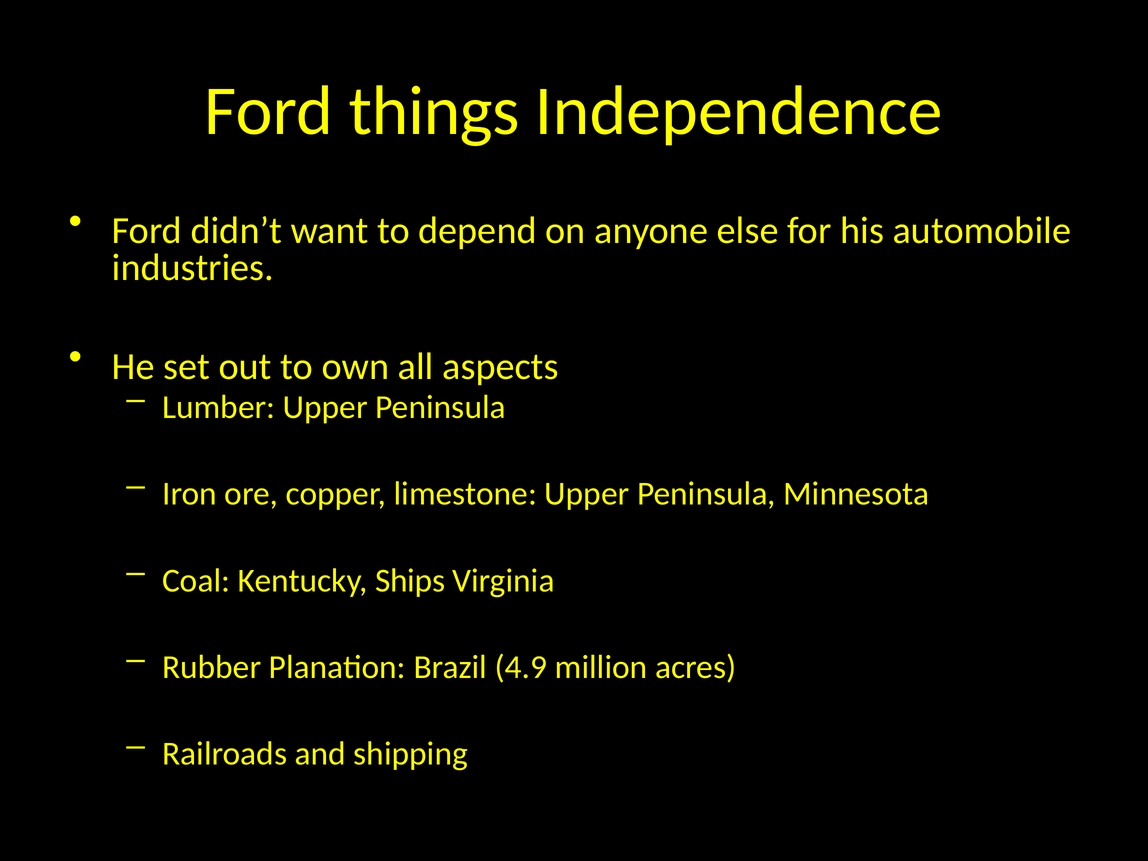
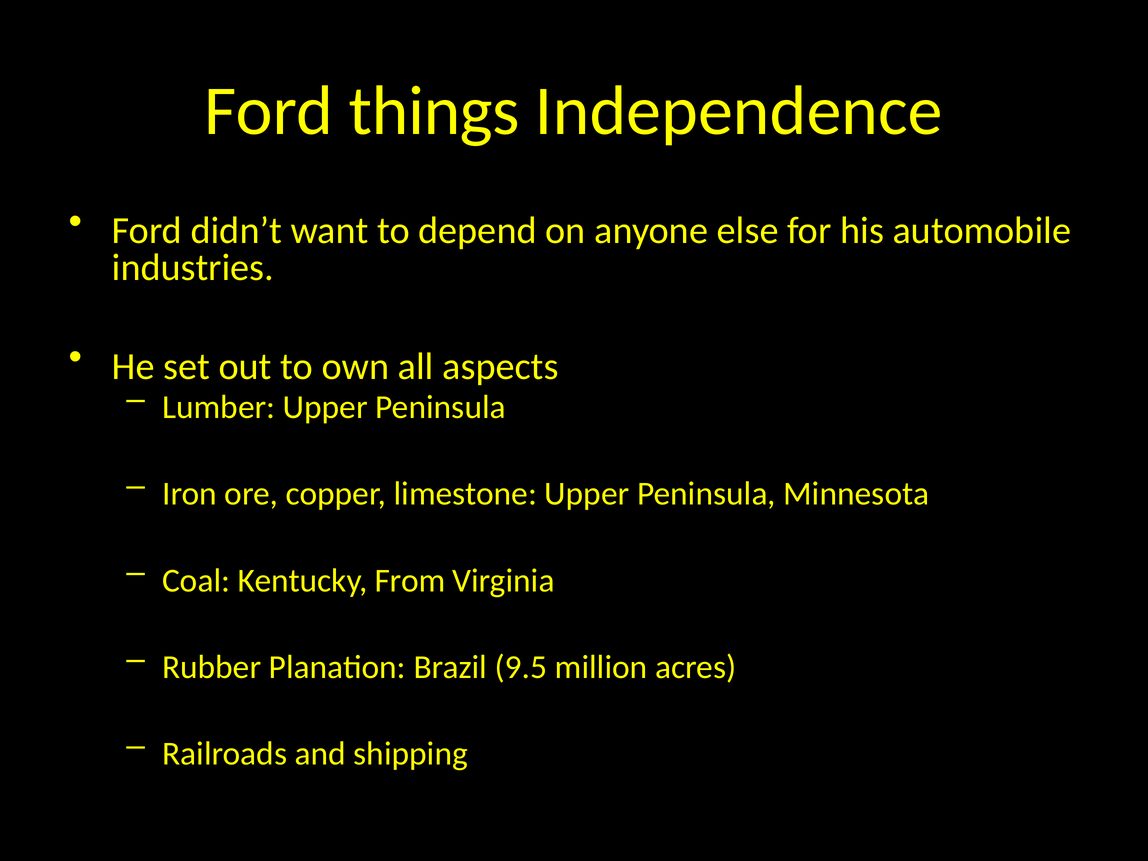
Ships: Ships -> From (410, 580)
4.9: 4.9 -> 9.5 (521, 667)
